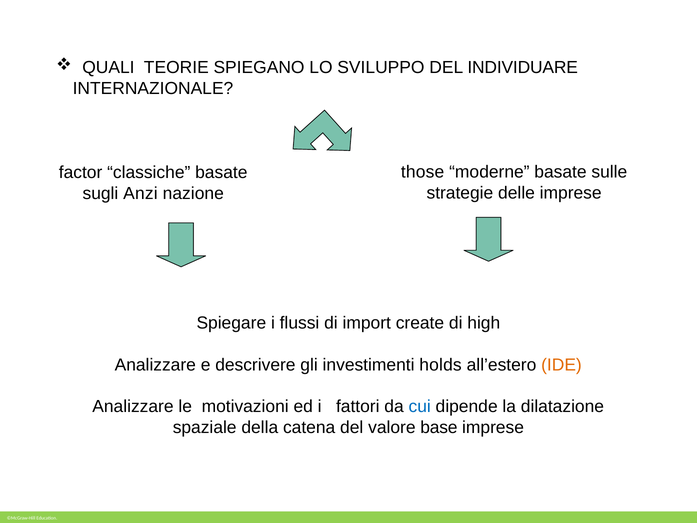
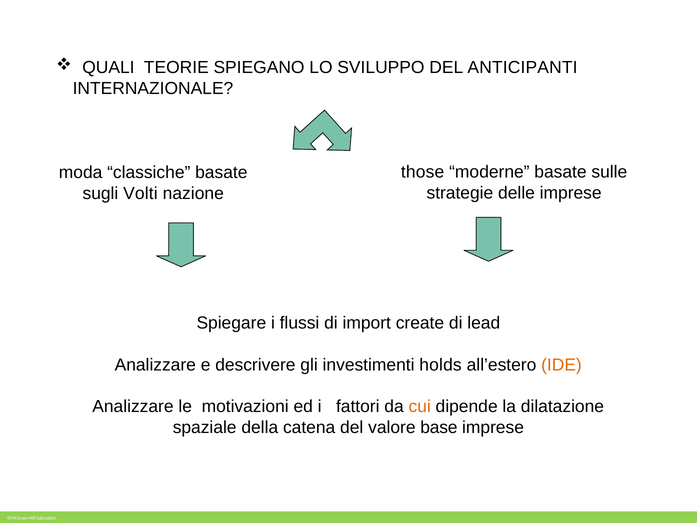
INDIVIDUARE: INDIVIDUARE -> ANTICIPANTI (522, 67)
factor: factor -> moda (81, 173)
Anzi: Anzi -> Volti (140, 194)
high: high -> lead (484, 323)
cui colour: blue -> orange (420, 407)
